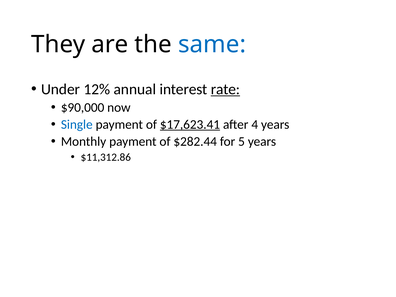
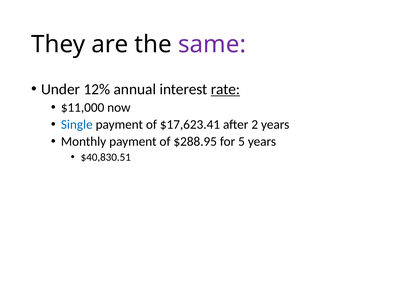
same colour: blue -> purple (212, 44)
$90,000: $90,000 -> $11,000 (83, 107)
$17,623.41 underline: present -> none (190, 124)
4: 4 -> 2 (255, 124)
$282.44: $282.44 -> $288.95 (195, 141)
$11,312.86: $11,312.86 -> $40,830.51 (106, 157)
